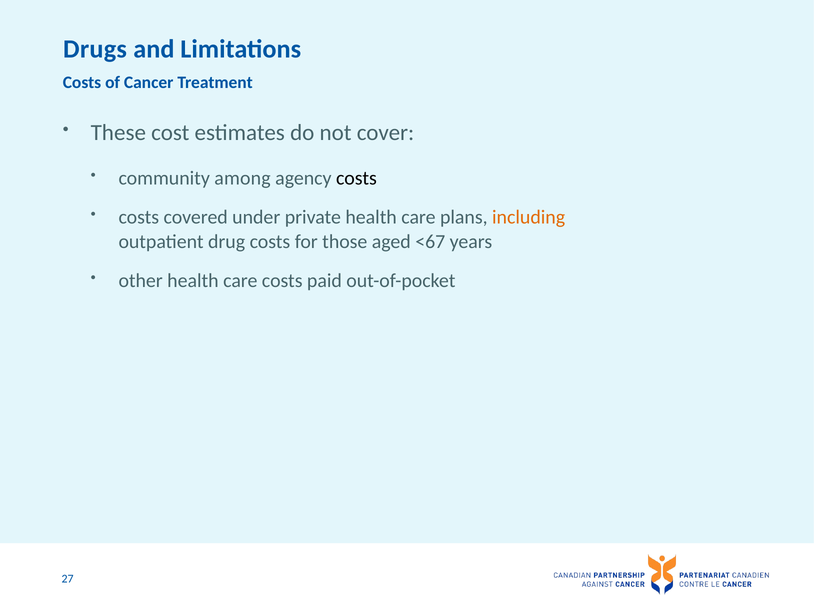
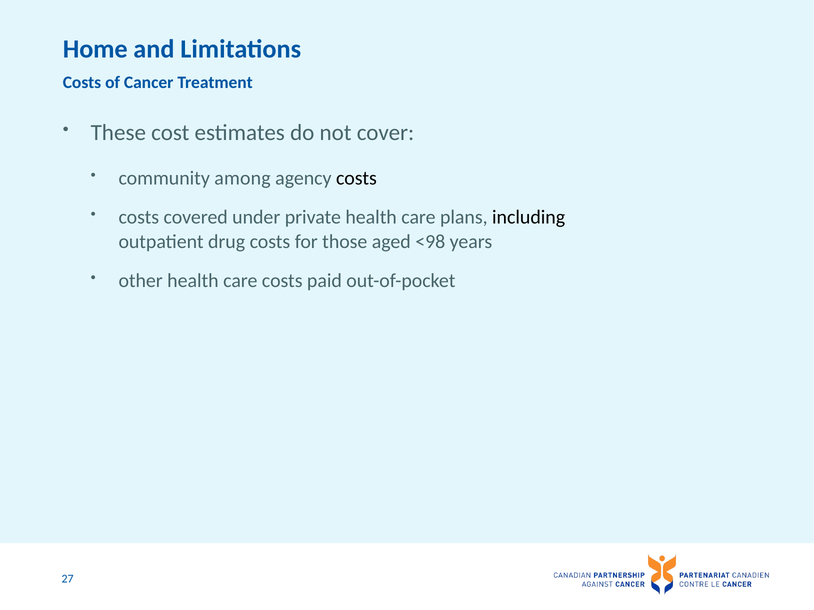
Drugs: Drugs -> Home (95, 49)
including colour: orange -> black (529, 217)
<67: <67 -> <98 (430, 242)
